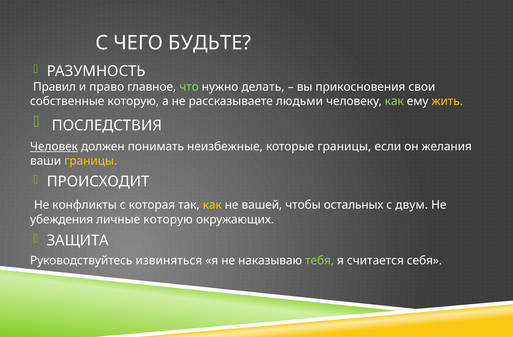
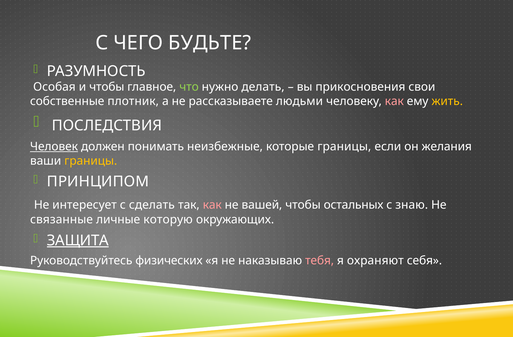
Правил: Правил -> Особая (54, 87)
и право: право -> чтобы (107, 87)
собственные которую: которую -> плотник (133, 101)
как colour: light green -> pink (394, 101)
ПРОИСХОДИТ: ПРОИСХОДИТ -> ПРИНЦИПОМ (98, 182)
конфликты: конфликты -> интересует (85, 205)
которая: которая -> сделать (152, 205)
как colour: yellow -> pink (212, 205)
двум: двум -> знаю (412, 205)
убеждения: убеждения -> связанные (62, 220)
ЗАЩИТА underline: none -> present (78, 240)
извиняться: извиняться -> физических (169, 261)
тебя colour: light green -> pink (320, 261)
считается: считается -> охраняют (375, 261)
